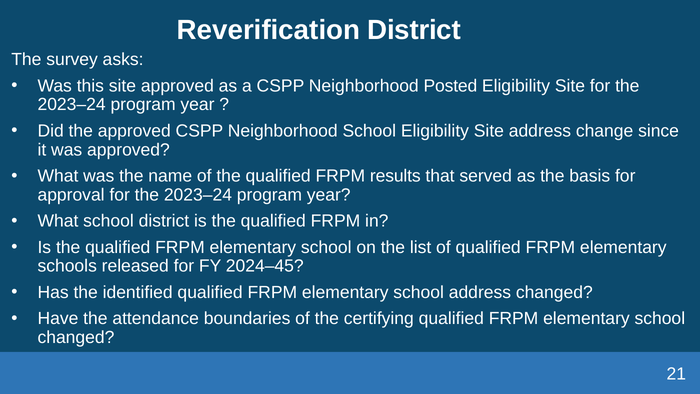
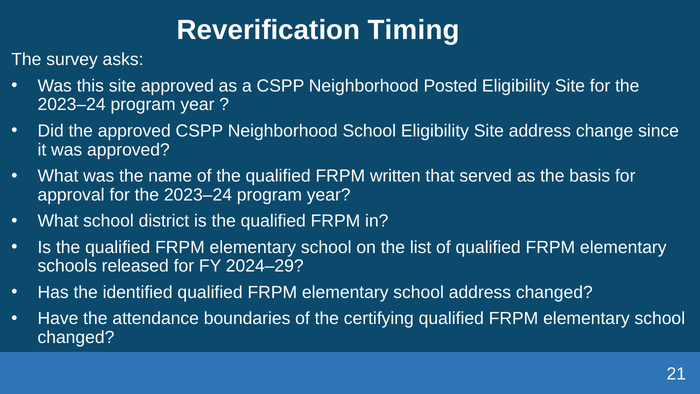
Reverification District: District -> Timing (414, 30)
results: results -> written (395, 176)
2024–45: 2024–45 -> 2024–29 (265, 266)
